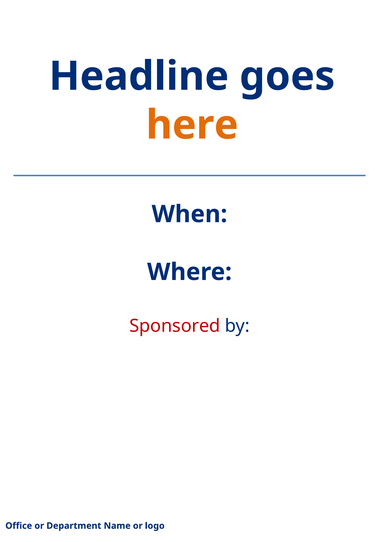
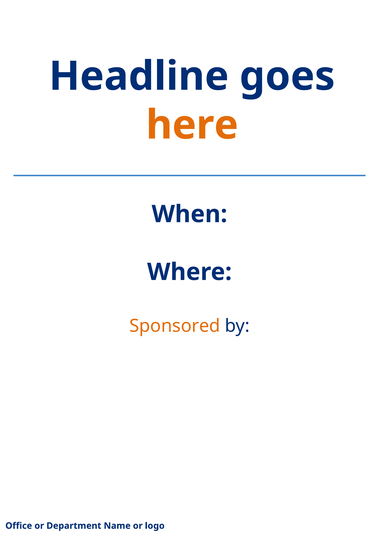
Sponsored colour: red -> orange (175, 325)
